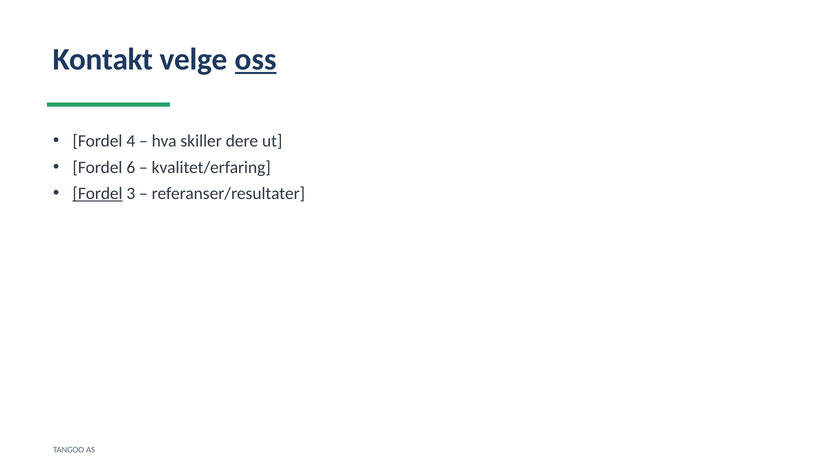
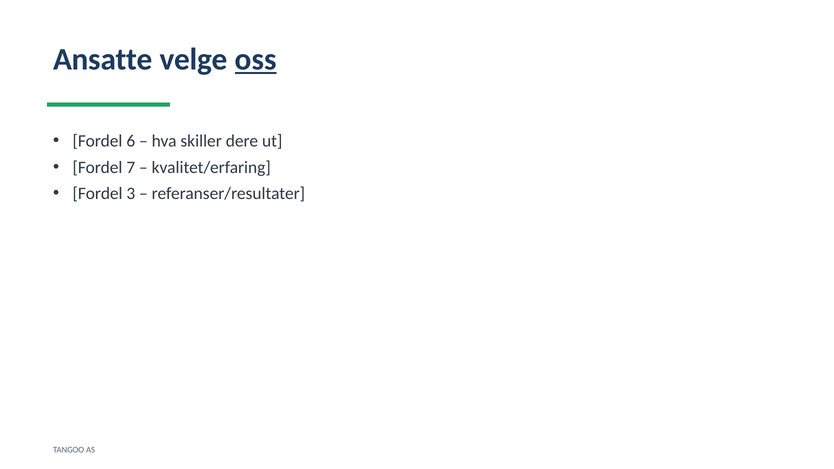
Kontakt: Kontakt -> Ansatte (103, 60)
4: 4 -> 6 (131, 141)
6: 6 -> 7 (131, 167)
Fordel underline: present -> none (98, 193)
